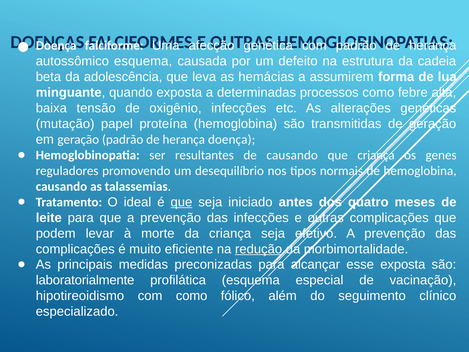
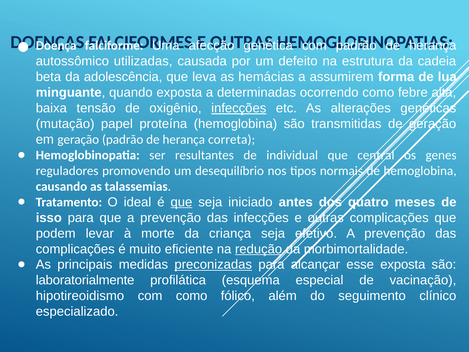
autossômico esquema: esquema -> utilizadas (143, 61)
processos: processos -> ocorrendo (329, 92)
infecções underline: none -> present (239, 108)
herança doença: doença -> correta (232, 139)
de causando: causando -> individual (292, 155)
que criança: criança -> central (376, 155)
leite: leite -> isso (49, 218)
preconizadas underline: none -> present (213, 265)
